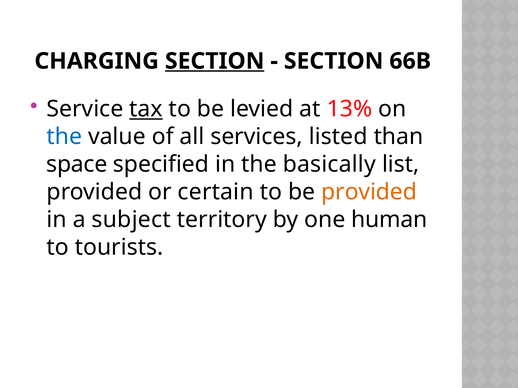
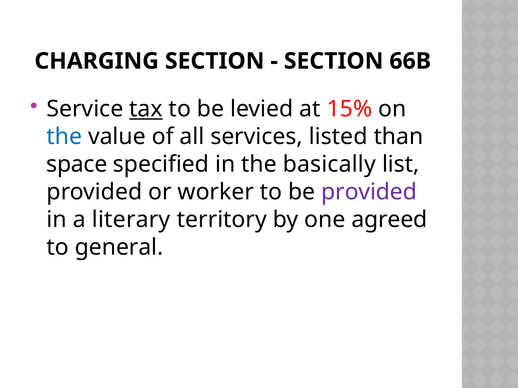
SECTION underline: present -> none (215, 61)
13%: 13% -> 15% (349, 109)
certain: certain -> worker (216, 192)
provided colour: orange -> purple (369, 192)
subject: subject -> literary (131, 220)
human: human -> agreed (389, 220)
tourists: tourists -> general (119, 247)
